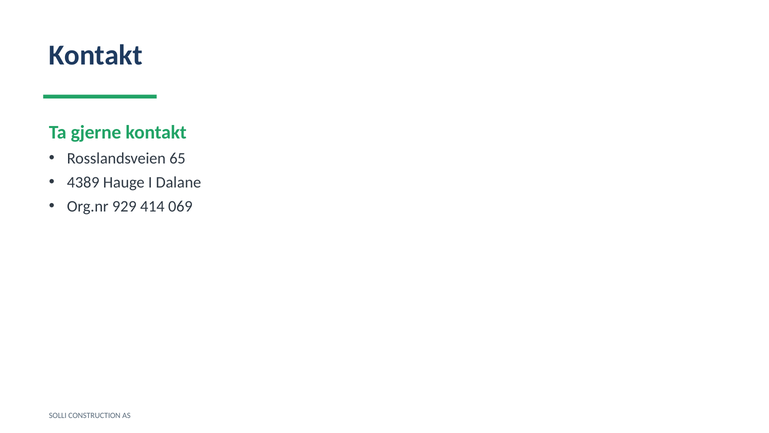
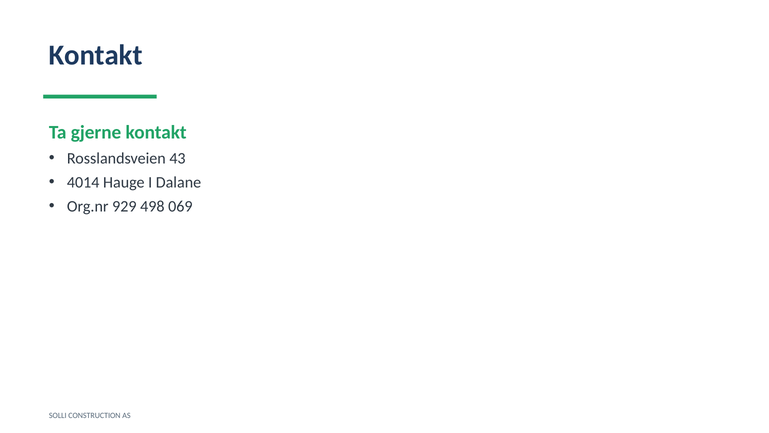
65: 65 -> 43 (177, 158)
4389: 4389 -> 4014 (83, 182)
414: 414 -> 498 (152, 206)
